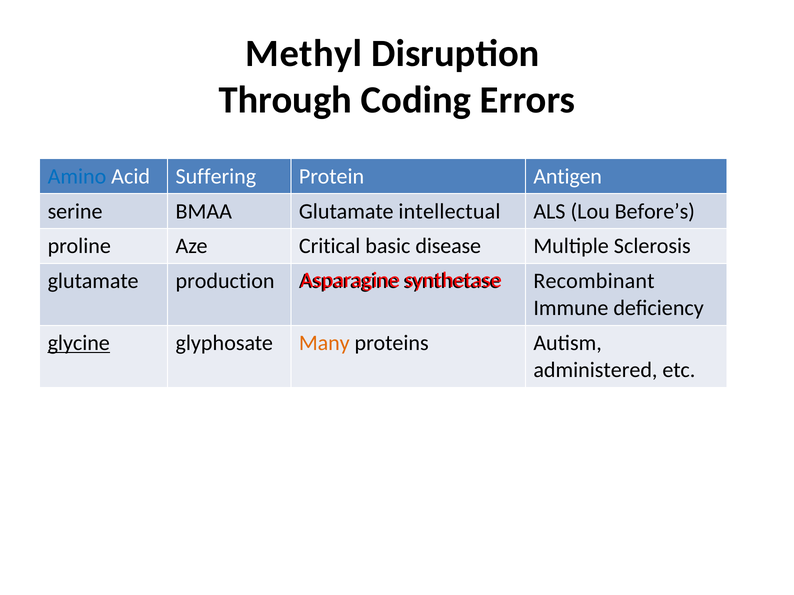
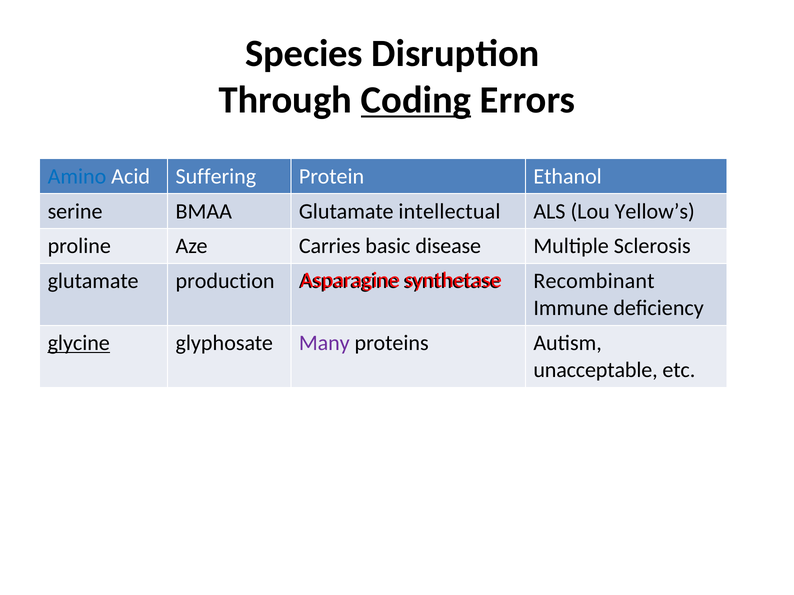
Methyl: Methyl -> Species (304, 54)
Coding underline: none -> present (416, 100)
Antigen: Antigen -> Ethanol (568, 176)
Before’s: Before’s -> Yellow’s (655, 211)
Critical: Critical -> Carries (330, 246)
Many colour: orange -> purple (324, 343)
administered: administered -> unacceptable (596, 370)
